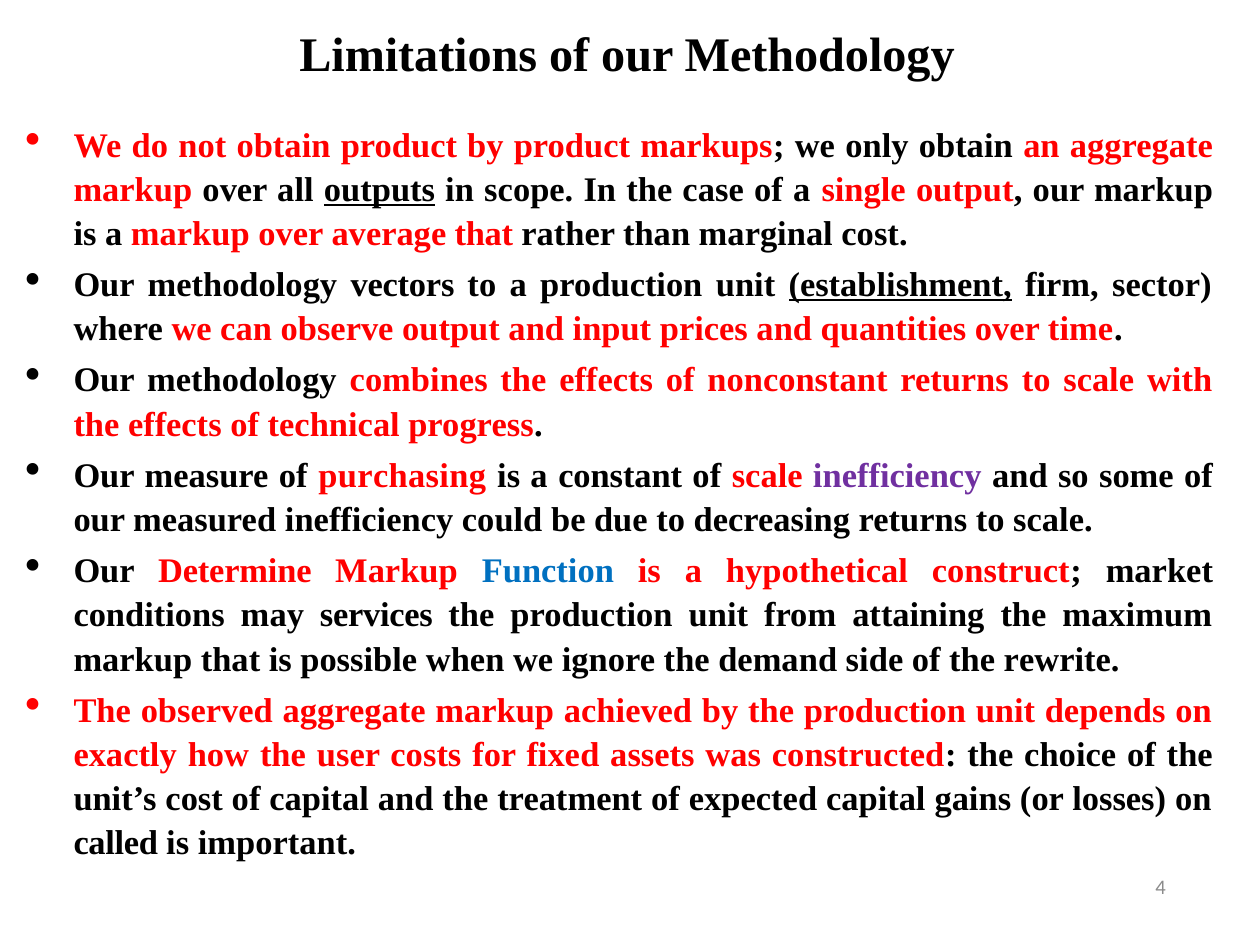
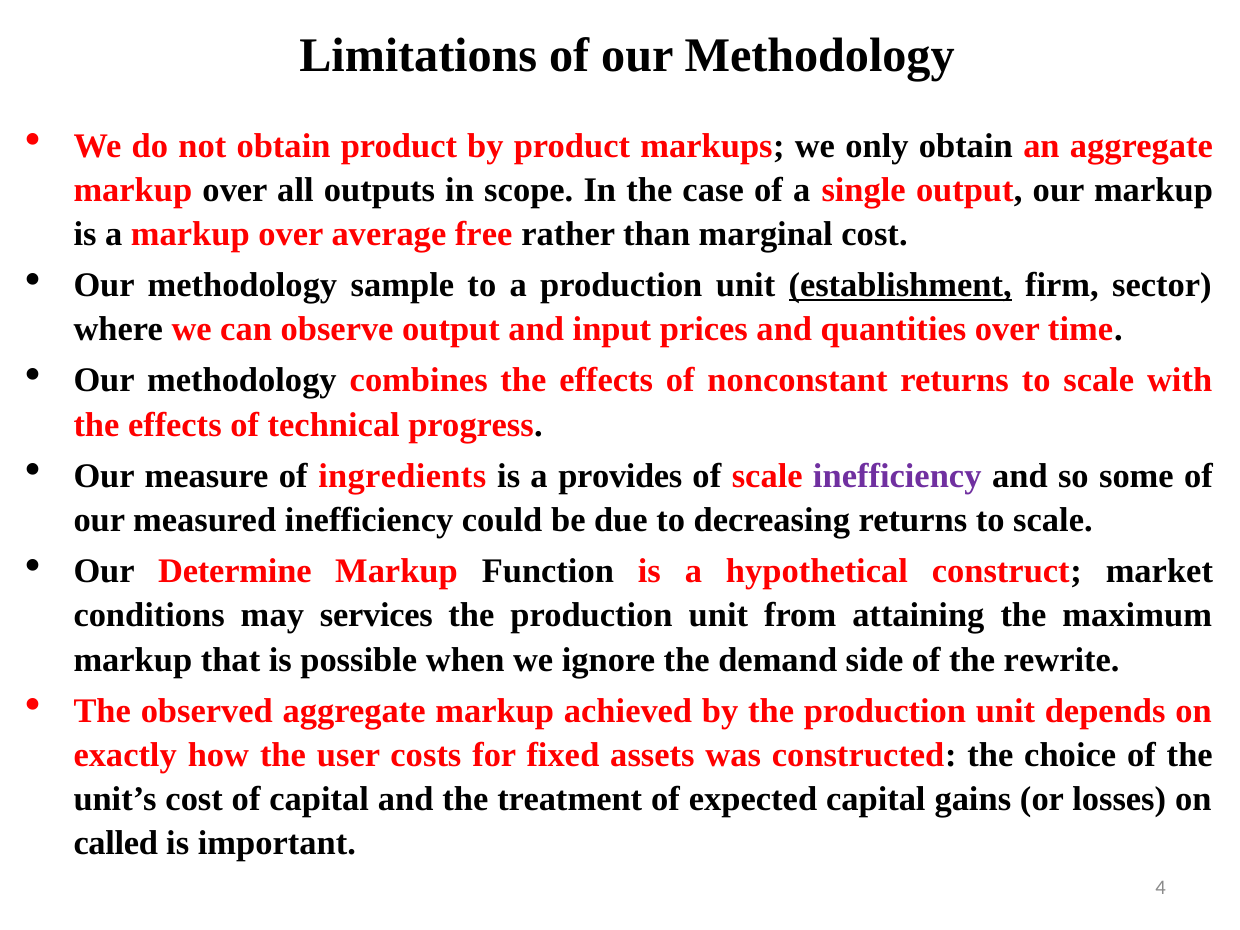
outputs underline: present -> none (379, 190)
average that: that -> free (484, 234)
vectors: vectors -> sample (402, 285)
purchasing: purchasing -> ingredients (402, 476)
constant: constant -> provides (620, 476)
Function colour: blue -> black (548, 571)
